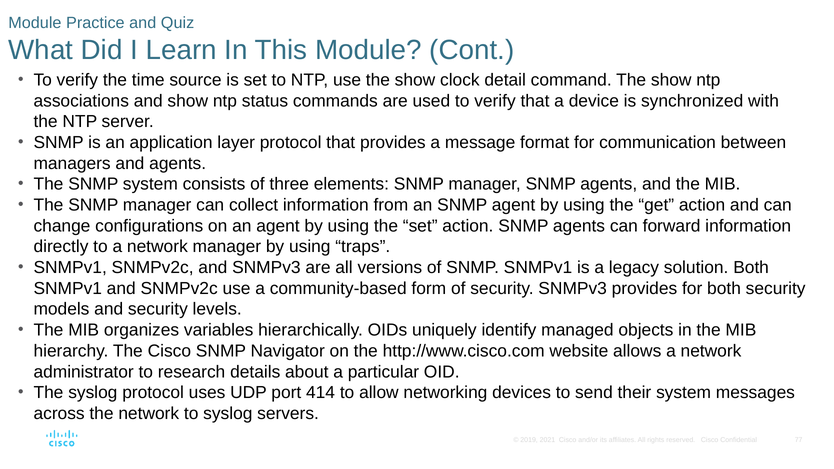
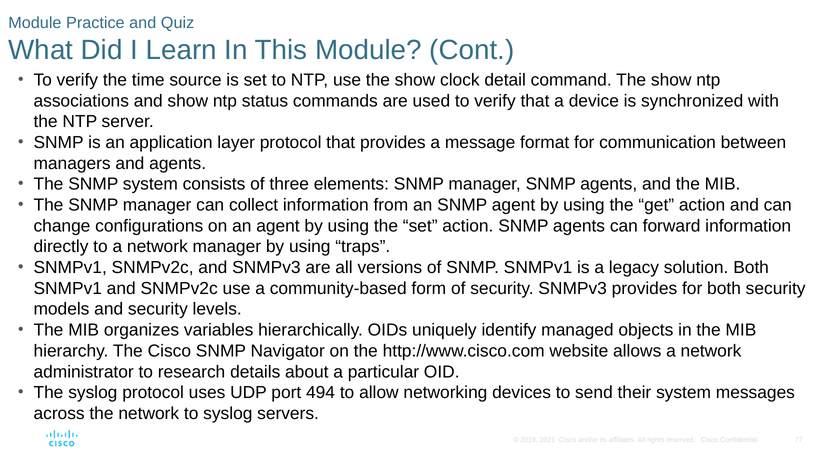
414: 414 -> 494 (321, 393)
